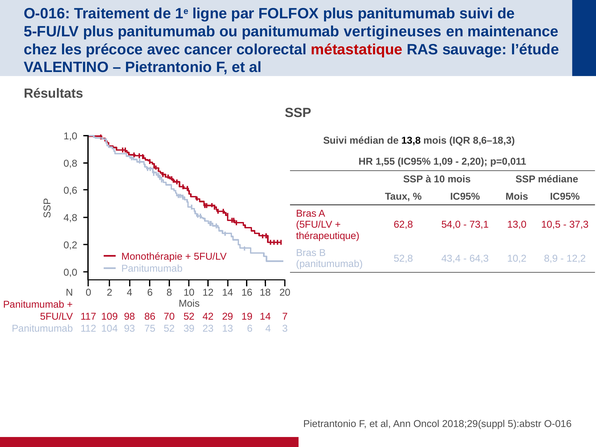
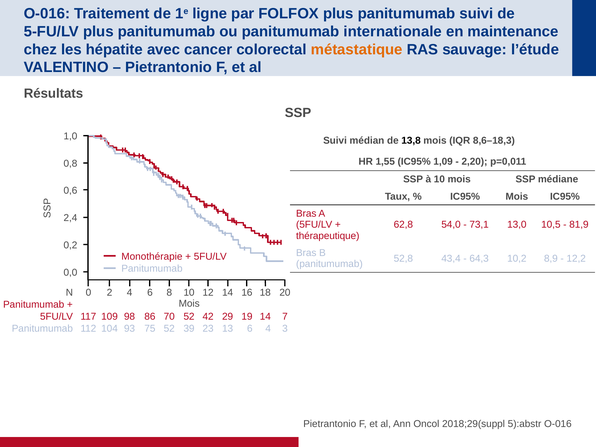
vertigineuses: vertigineuses -> internationale (393, 32)
précoce: précoce -> hépatite (114, 49)
métastatique colour: red -> orange (357, 49)
4,8: 4,8 -> 2,4 (70, 218)
37,3: 37,3 -> 81,9 (579, 225)
